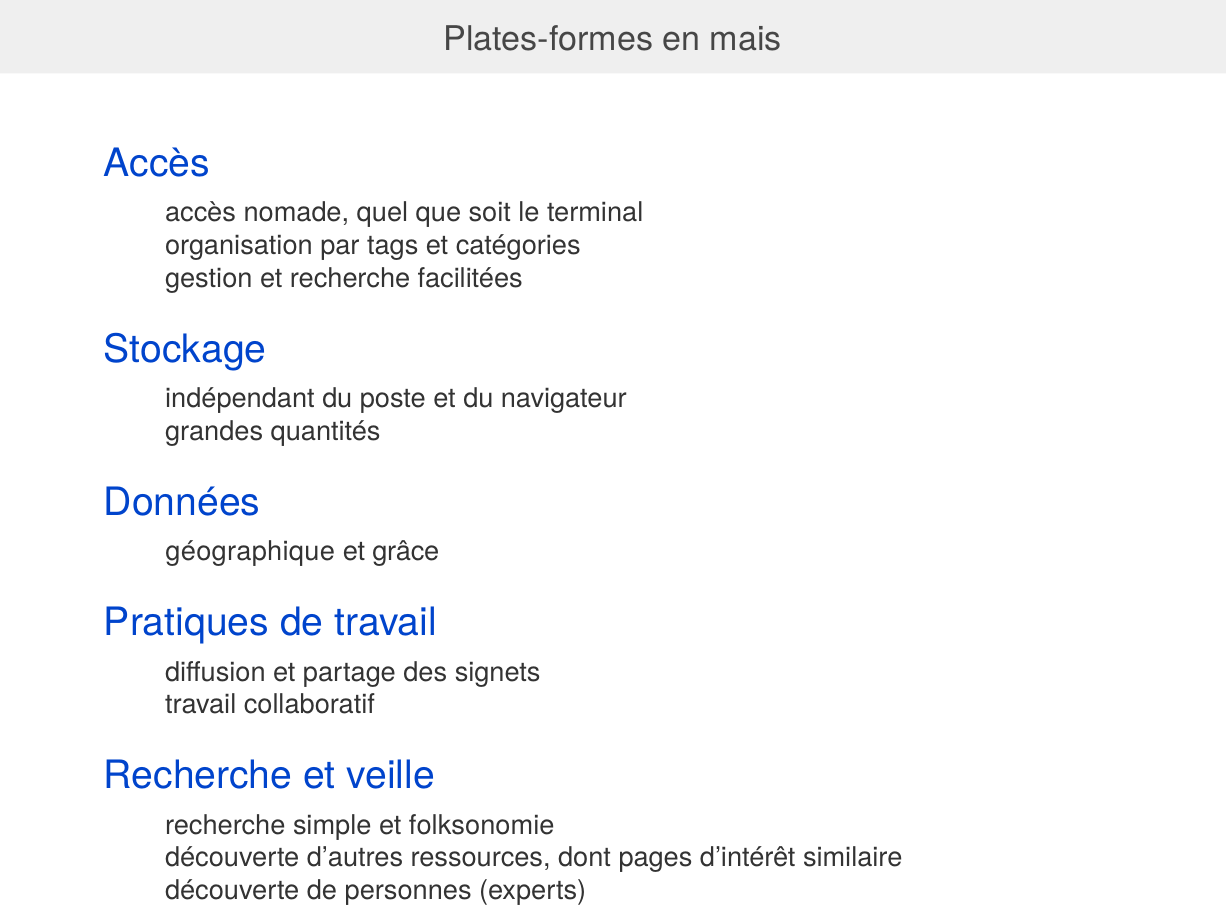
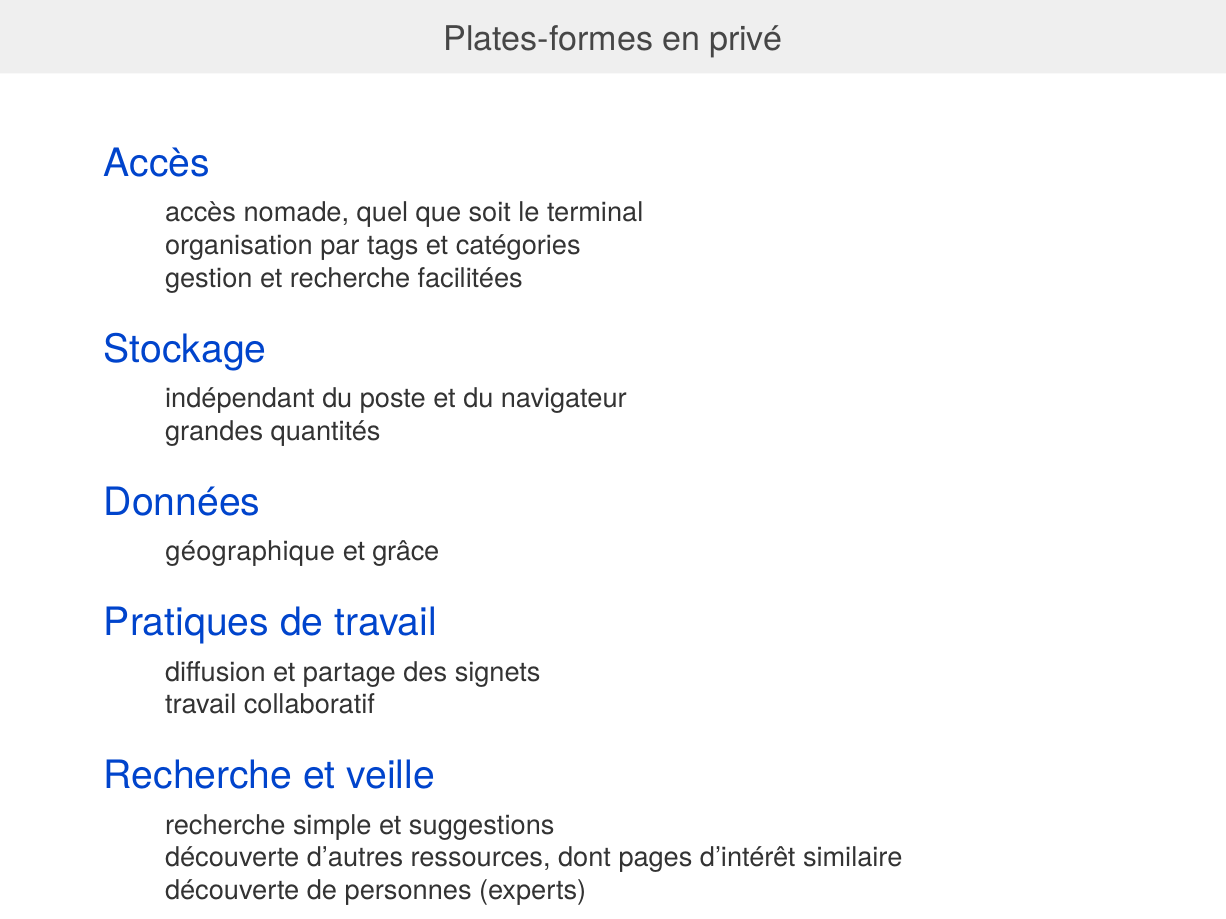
mais: mais -> privé (746, 39)
folksonomie: folksonomie -> suggestions (482, 826)
